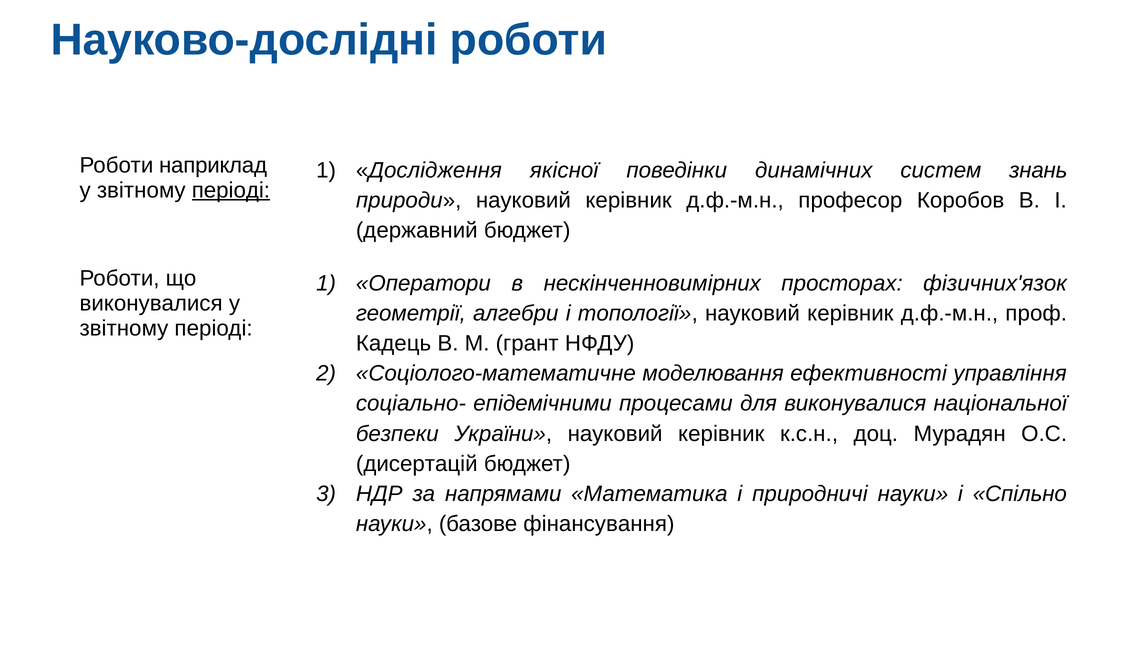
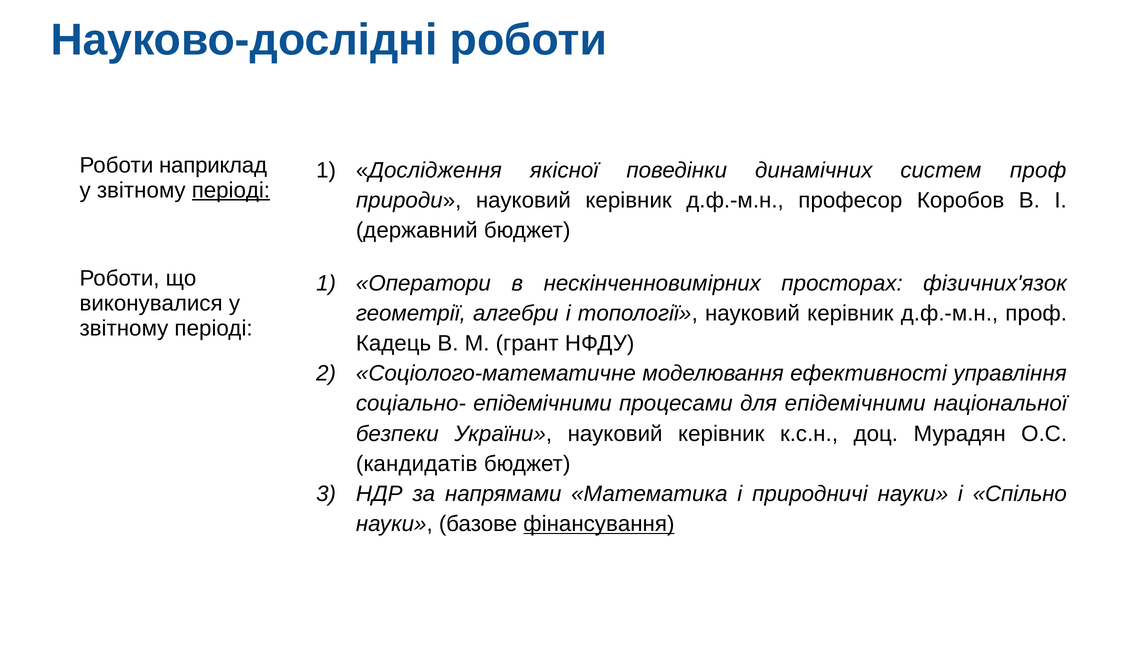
систем знань: знань -> проф (1038, 170)
для виконувалися: виконувалися -> епідемічними (855, 404)
дисертацій: дисертацій -> кандидатів (417, 464)
фінансування underline: none -> present (599, 524)
